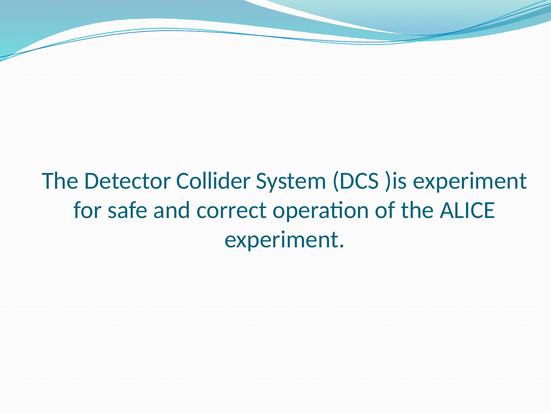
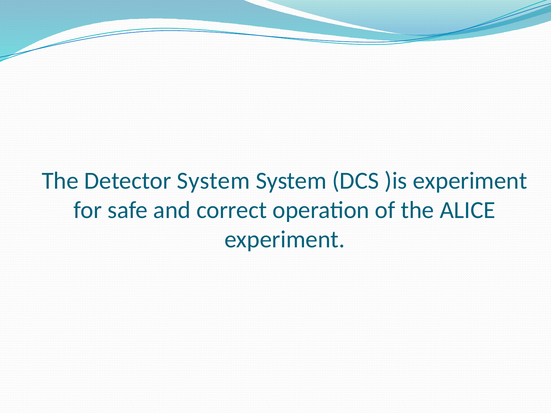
Detector Collider: Collider -> System (213, 181)
